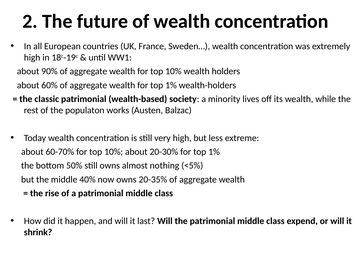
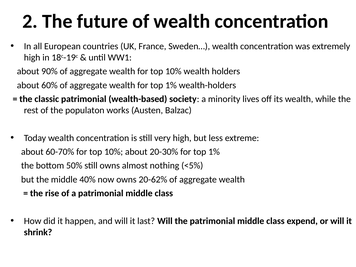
20-35%: 20-35% -> 20-62% (153, 179)
